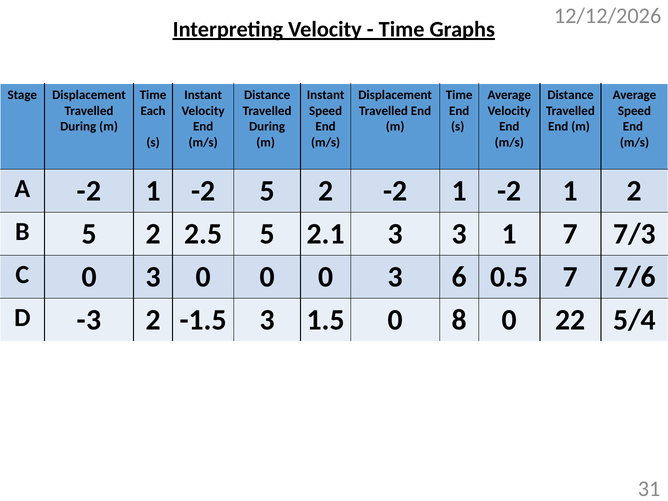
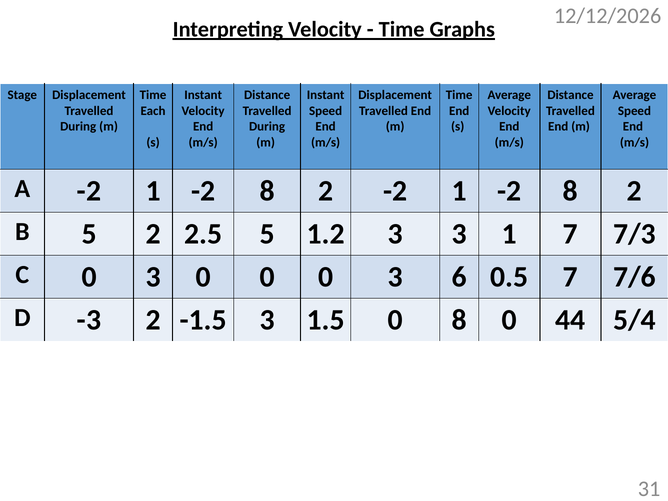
5: 5 -> 8 (267, 191)
1: 1 -> 8 (570, 191)
2.1: 2.1 -> 1.2 (326, 234)
22: 22 -> 44 (570, 320)
